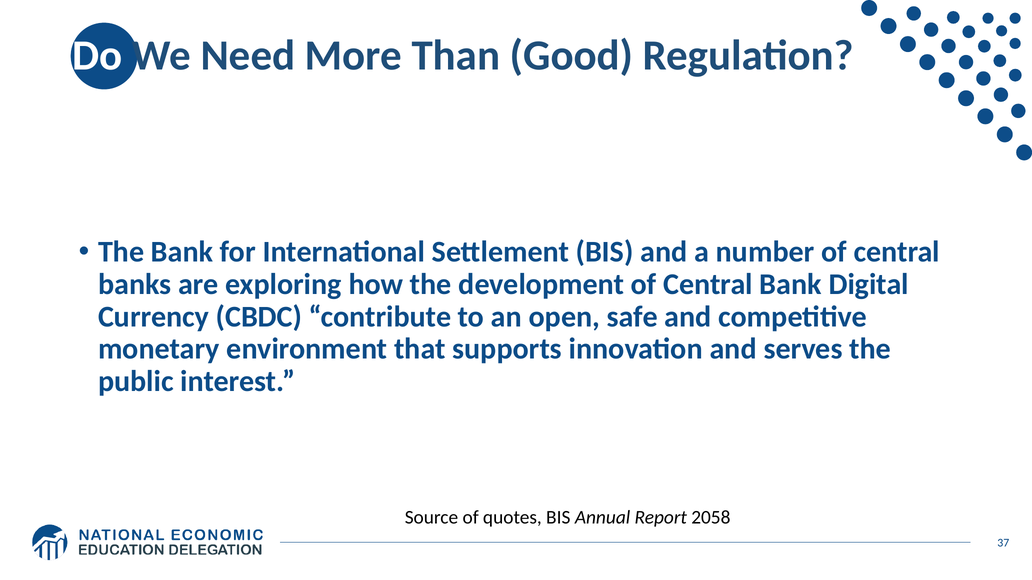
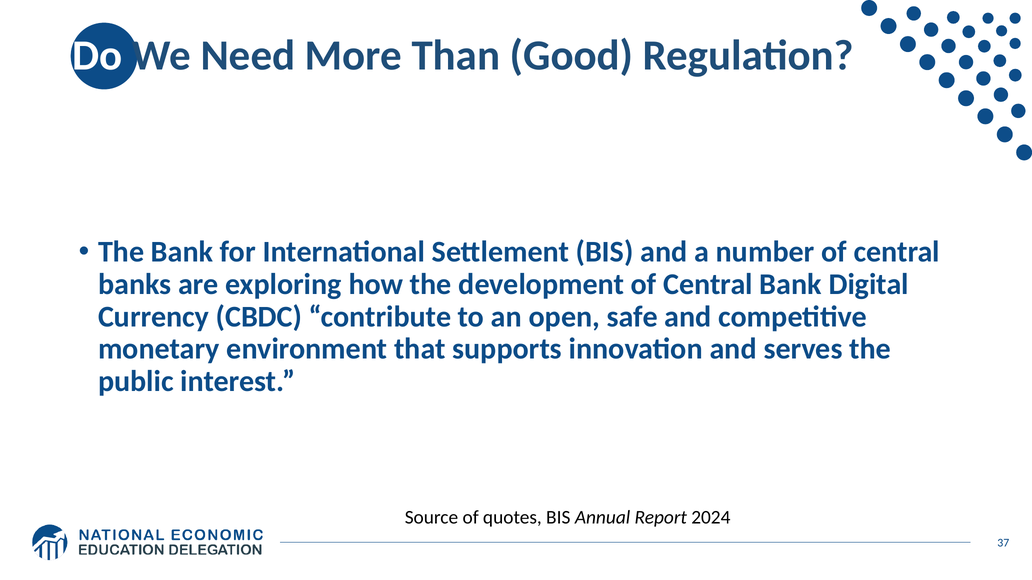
2058: 2058 -> 2024 (711, 518)
